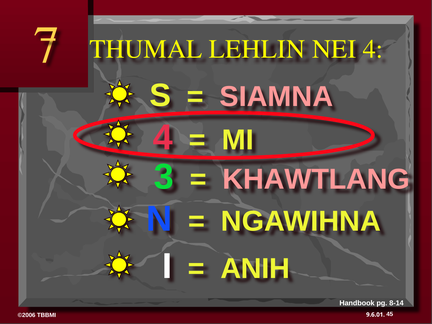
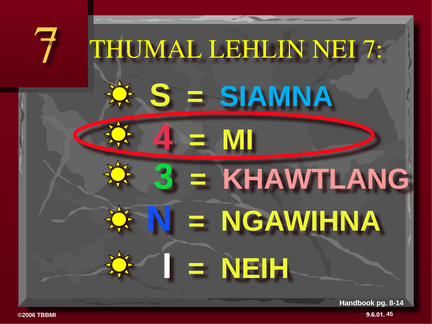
NEI 4: 4 -> 7 (373, 49)
SIAMNA colour: pink -> light blue (276, 97)
ANIH: ANIH -> NEIH (255, 269)
